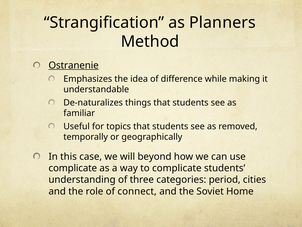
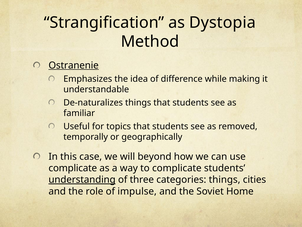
Planners: Planners -> Dystopia (222, 23)
understanding underline: none -> present (82, 179)
categories period: period -> things (225, 179)
connect: connect -> impulse (137, 191)
